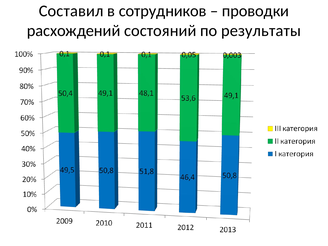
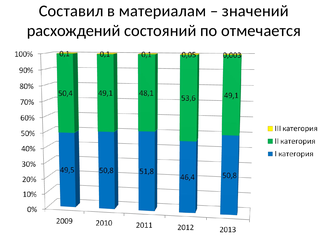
сотрудников: сотрудников -> материалам (163, 11)
проводки: проводки -> значений (255, 11)
результаты: результаты -> отмечается (261, 31)
